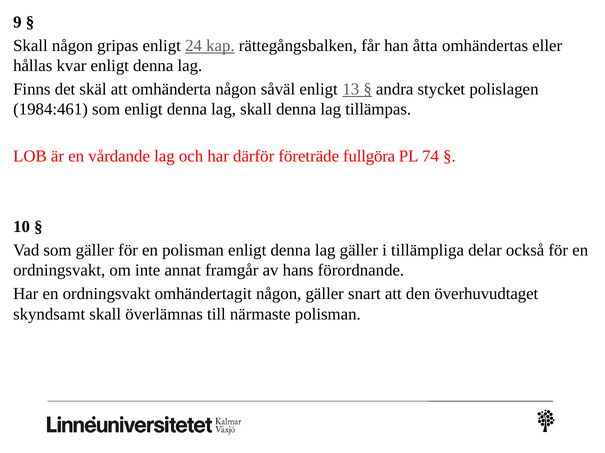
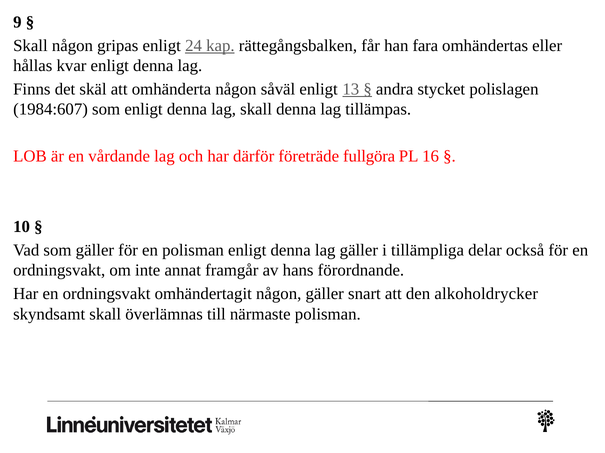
åtta: åtta -> fara (425, 46)
1984:461: 1984:461 -> 1984:607 (51, 109)
74: 74 -> 16 (431, 156)
överhuvudtaget: överhuvudtaget -> alkoholdrycker (486, 294)
